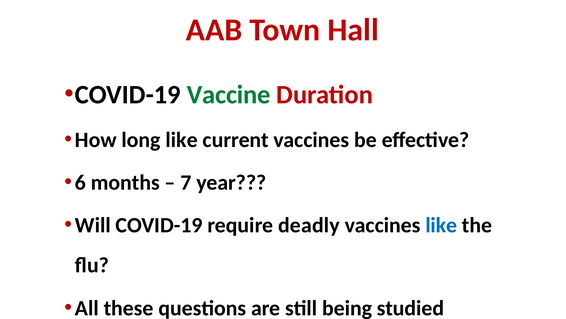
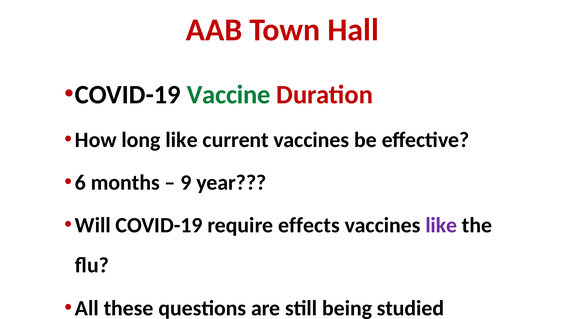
7: 7 -> 9 (186, 182)
deadly: deadly -> effects (309, 225)
like colour: blue -> purple (441, 225)
